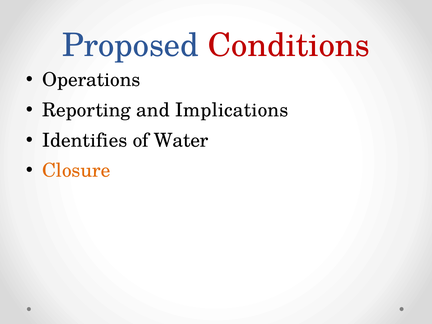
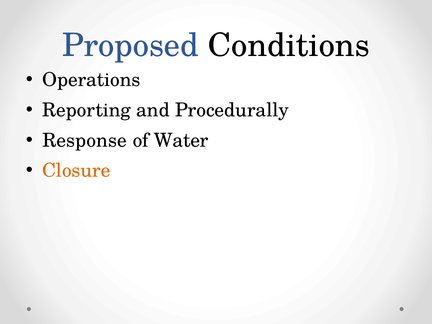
Conditions colour: red -> black (289, 45)
Implications: Implications -> Procedurally (232, 110)
Identifies: Identifies -> Response (85, 140)
